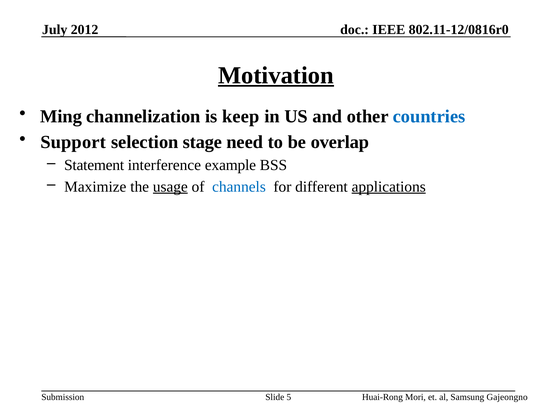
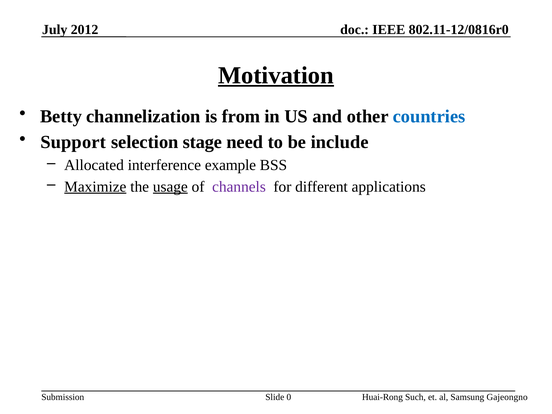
Ming: Ming -> Betty (61, 116)
keep: keep -> from (241, 116)
overlap: overlap -> include (340, 142)
Statement: Statement -> Allocated (94, 165)
Maximize underline: none -> present (95, 187)
channels colour: blue -> purple (239, 187)
applications underline: present -> none (389, 187)
5: 5 -> 0 (289, 397)
Mori: Mori -> Such (415, 397)
